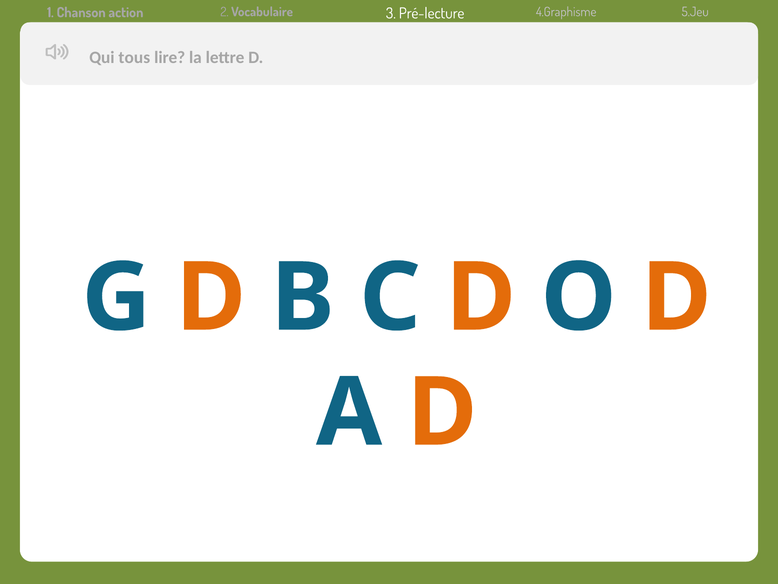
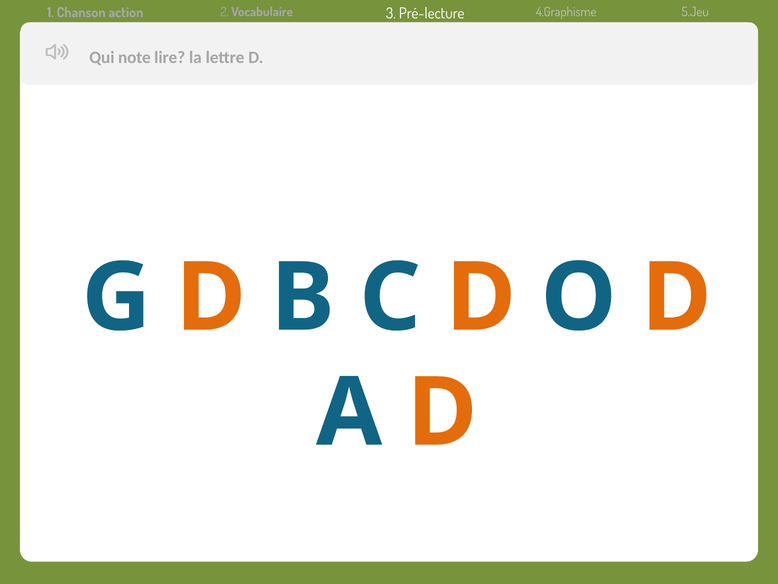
tous: tous -> note (134, 58)
